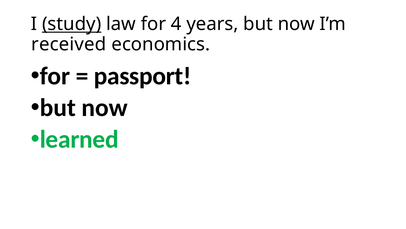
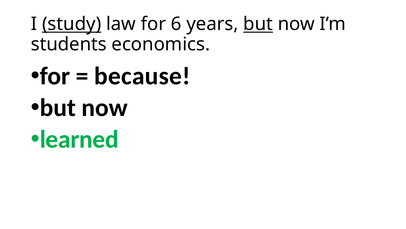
4: 4 -> 6 (176, 24)
but underline: none -> present (258, 24)
received: received -> students (69, 44)
passport: passport -> because (142, 76)
